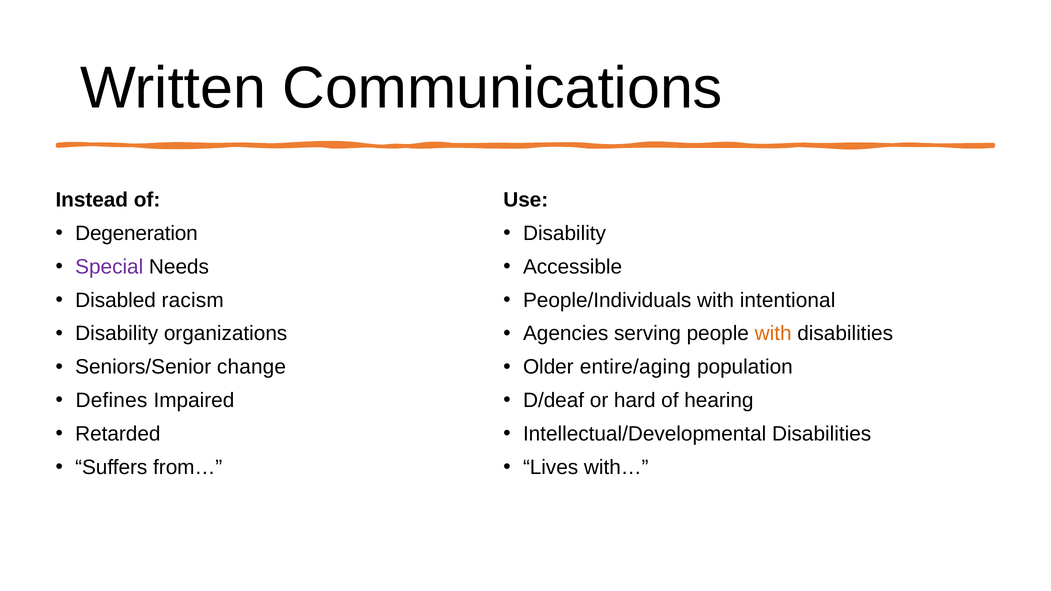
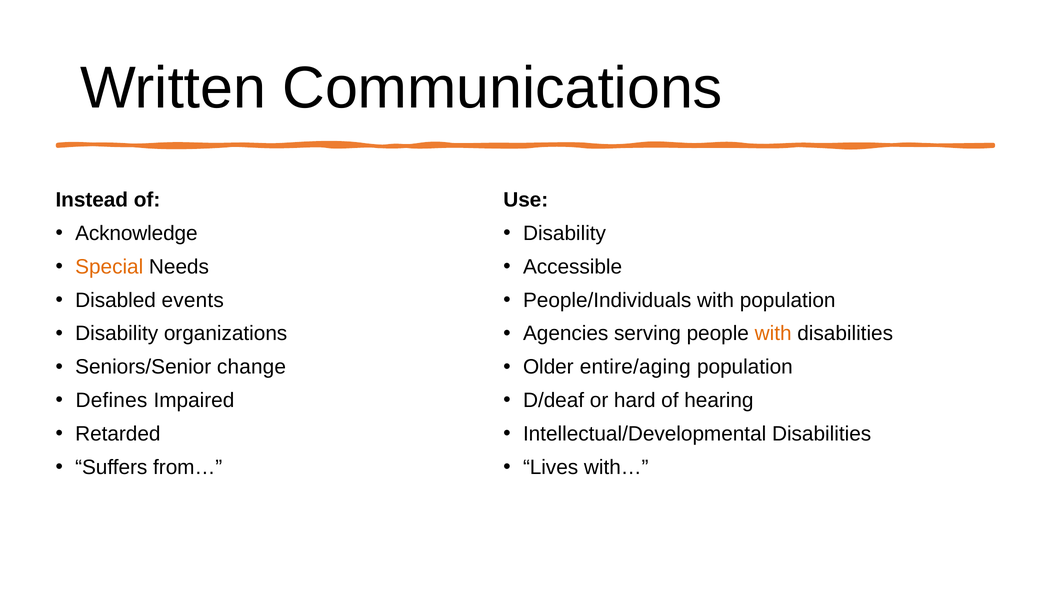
Degeneration: Degeneration -> Acknowledge (136, 233)
Special colour: purple -> orange (109, 267)
racism: racism -> events (193, 300)
with intentional: intentional -> population (788, 300)
